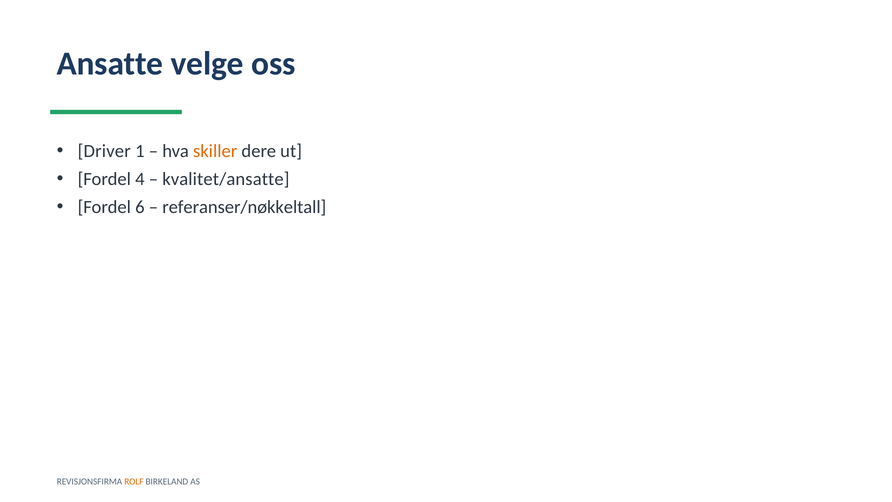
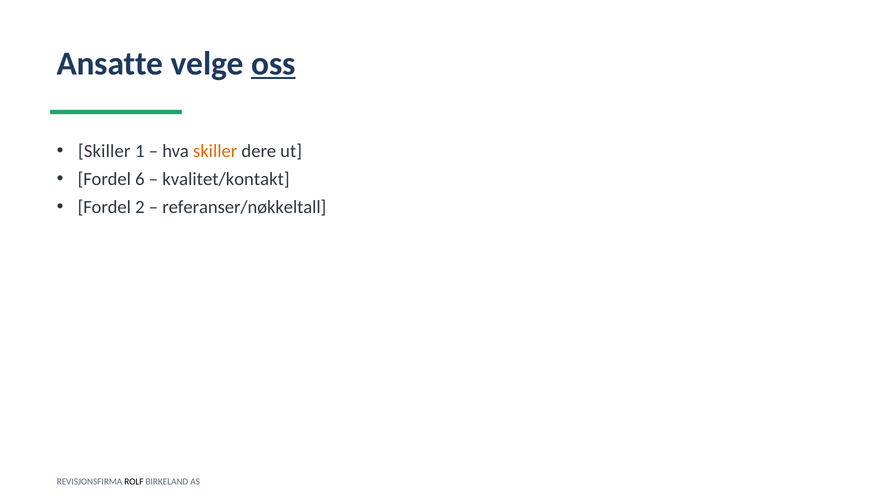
oss underline: none -> present (273, 64)
Driver: Driver -> Skiller (104, 151)
4: 4 -> 6 (140, 179)
kvalitet/ansatte: kvalitet/ansatte -> kvalitet/kontakt (226, 179)
6: 6 -> 2 (140, 207)
ROLF colour: orange -> black (134, 481)
